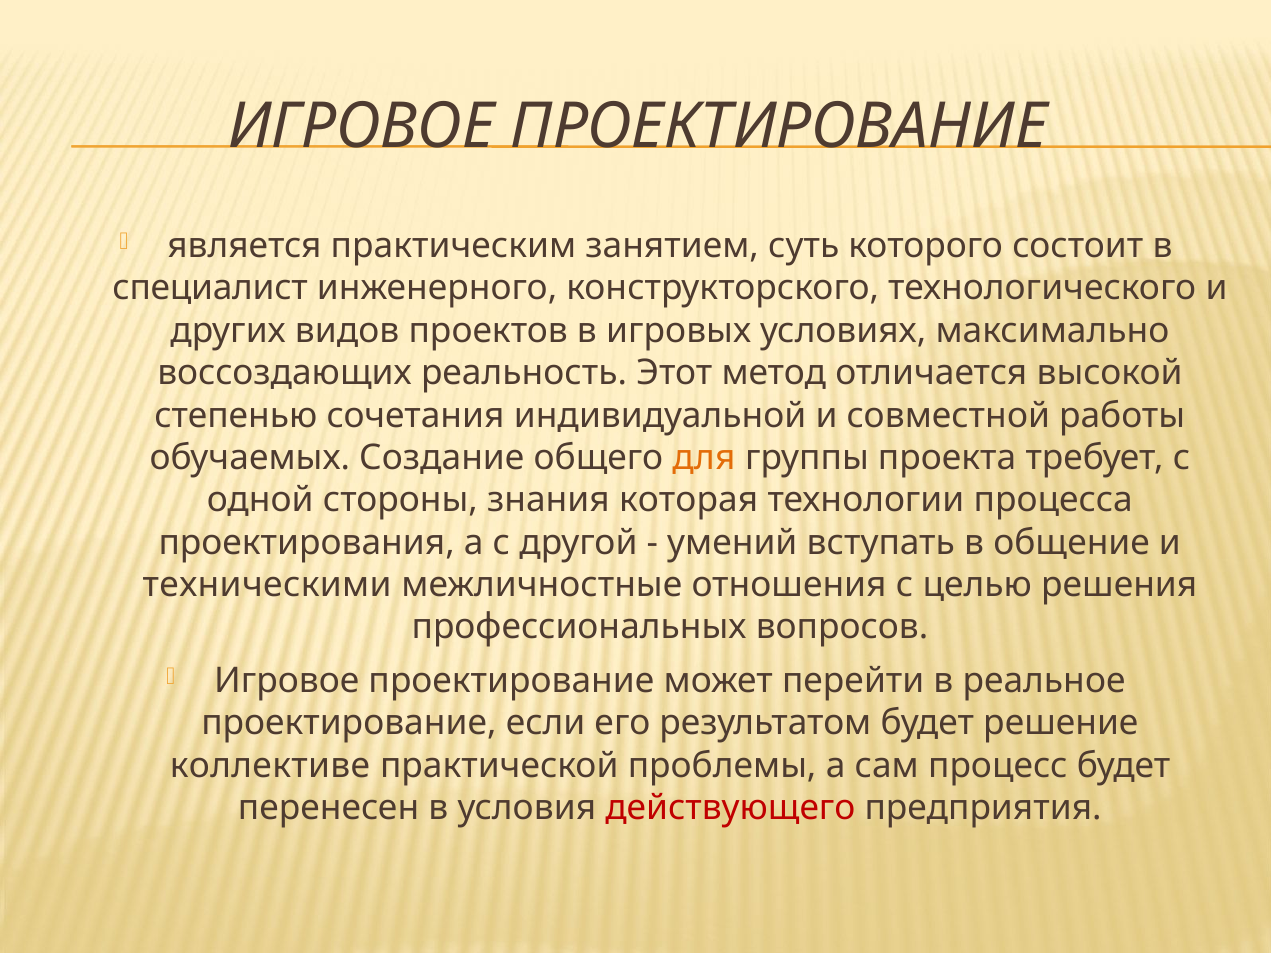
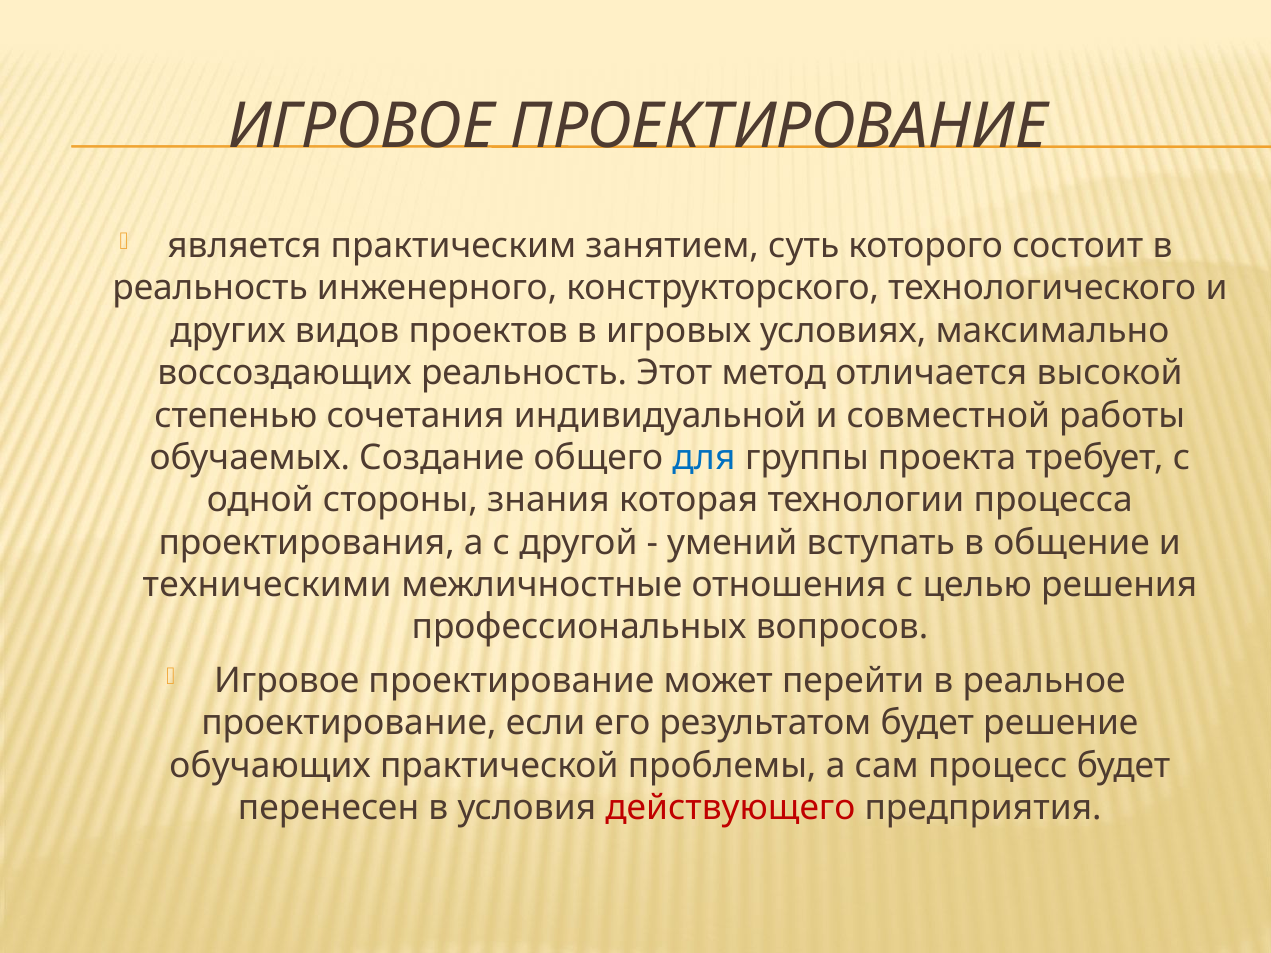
специалист: специалист -> реальность (210, 288)
для colour: orange -> blue (704, 458)
коллективе: коллективе -> обучающих (270, 766)
